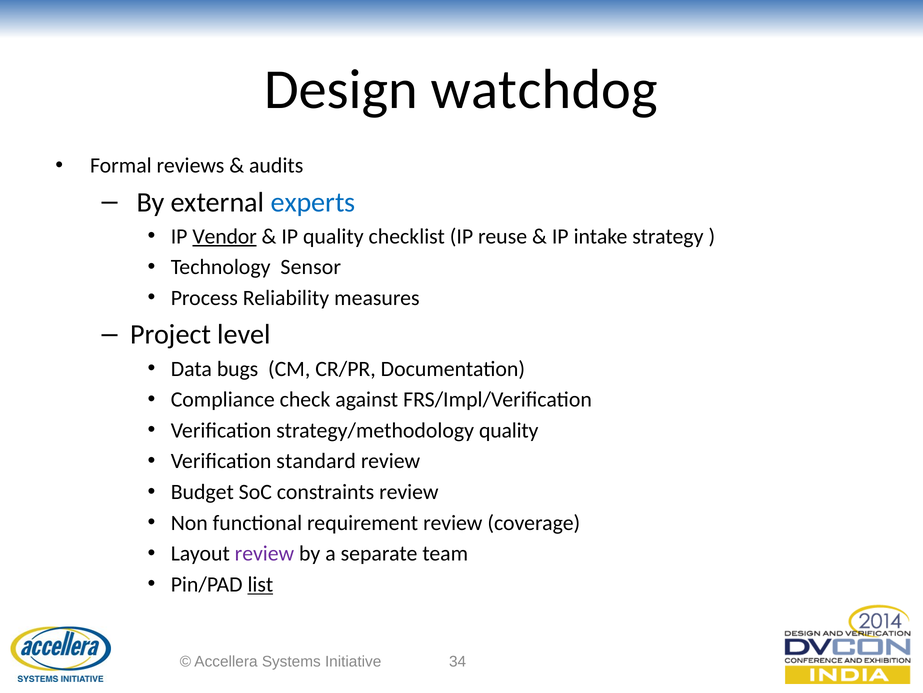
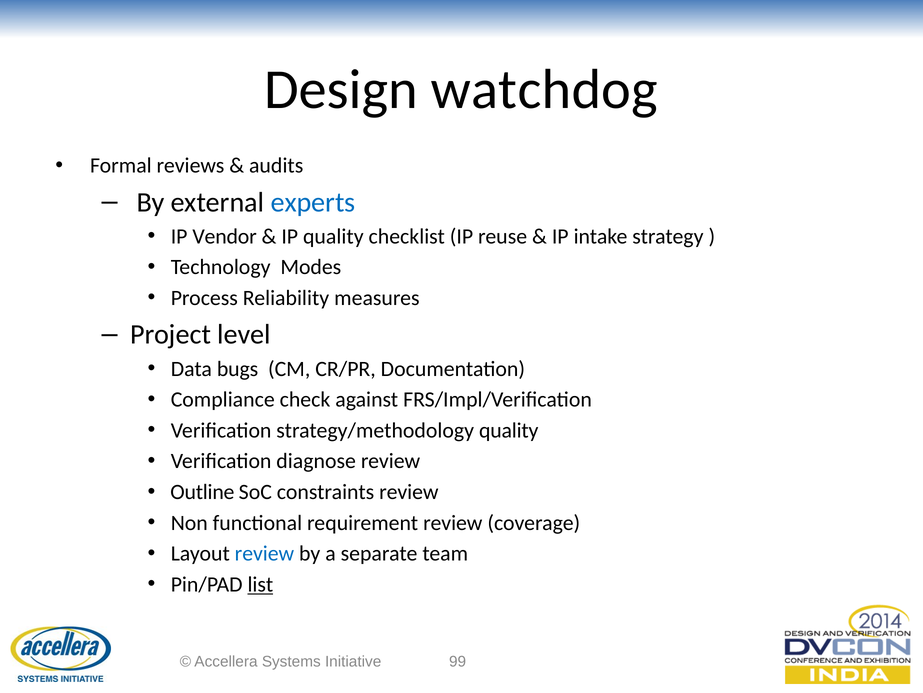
Vendor underline: present -> none (225, 236)
Sensor: Sensor -> Modes (311, 267)
standard: standard -> diagnose (316, 461)
Budget: Budget -> Outline (202, 492)
review colour: purple -> blue (264, 553)
34: 34 -> 99 (458, 661)
